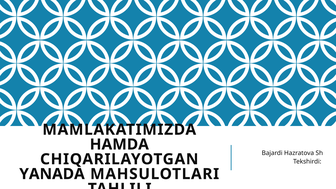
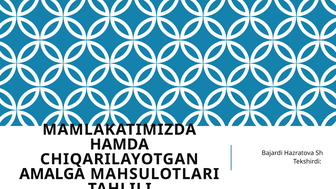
YANADA: YANADA -> AMALGA (52, 174)
